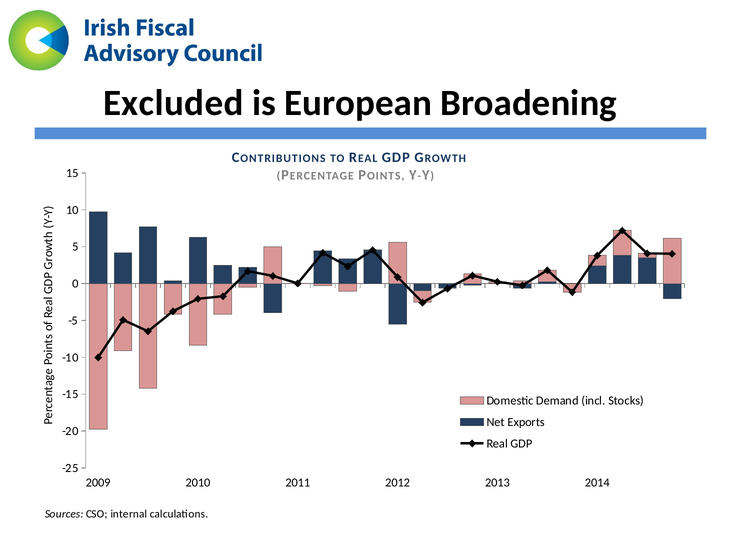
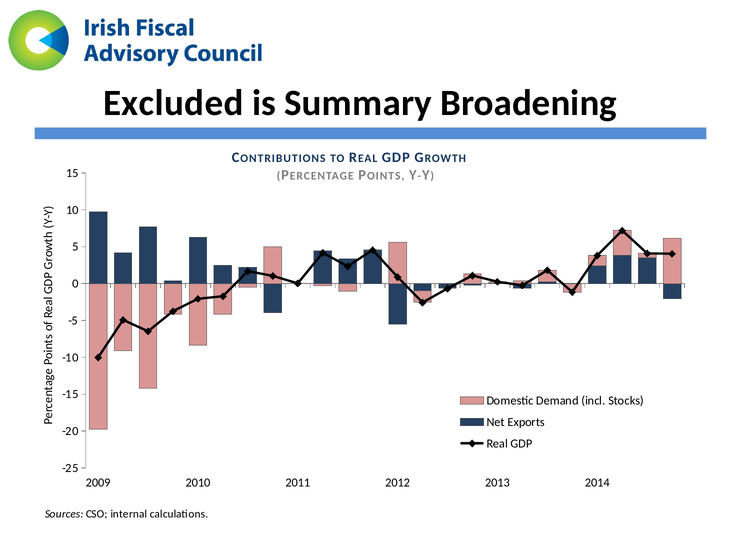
European: European -> Summary (358, 103)
